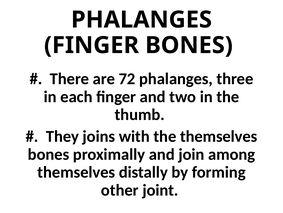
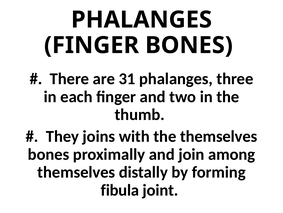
72: 72 -> 31 (127, 79)
other: other -> fibula (120, 189)
